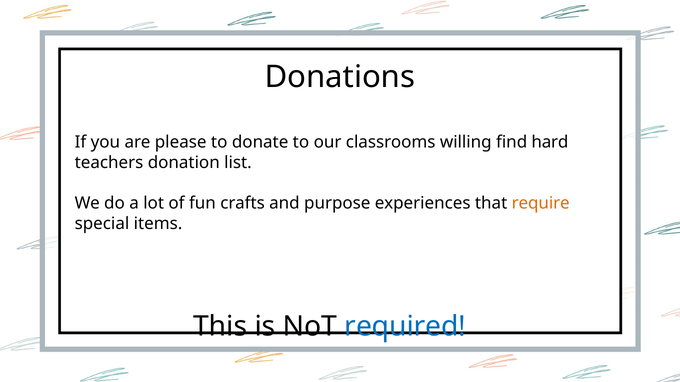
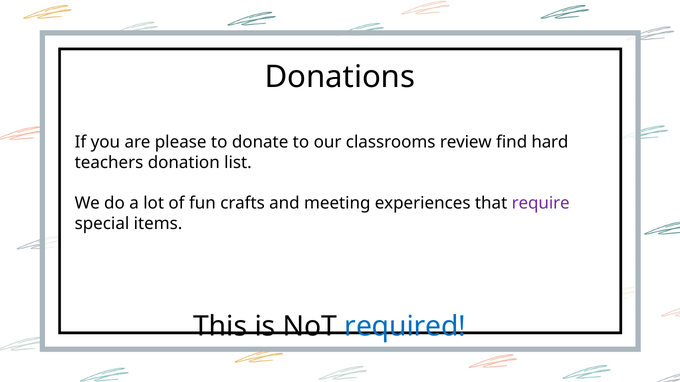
willing: willing -> review (466, 142)
purpose: purpose -> meeting (337, 203)
require colour: orange -> purple (541, 203)
